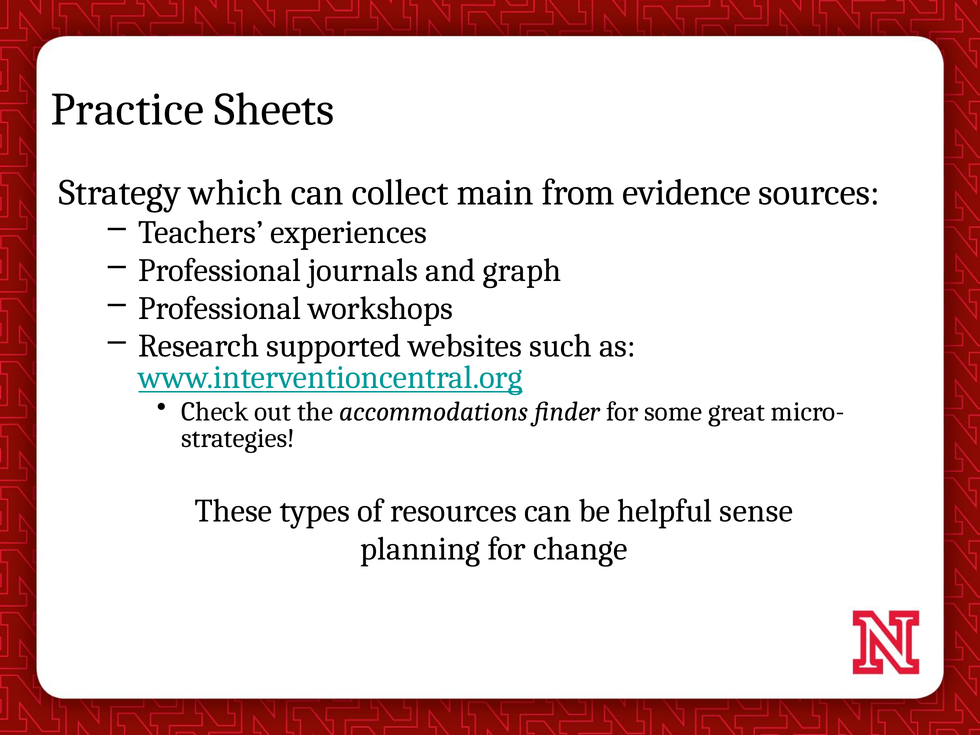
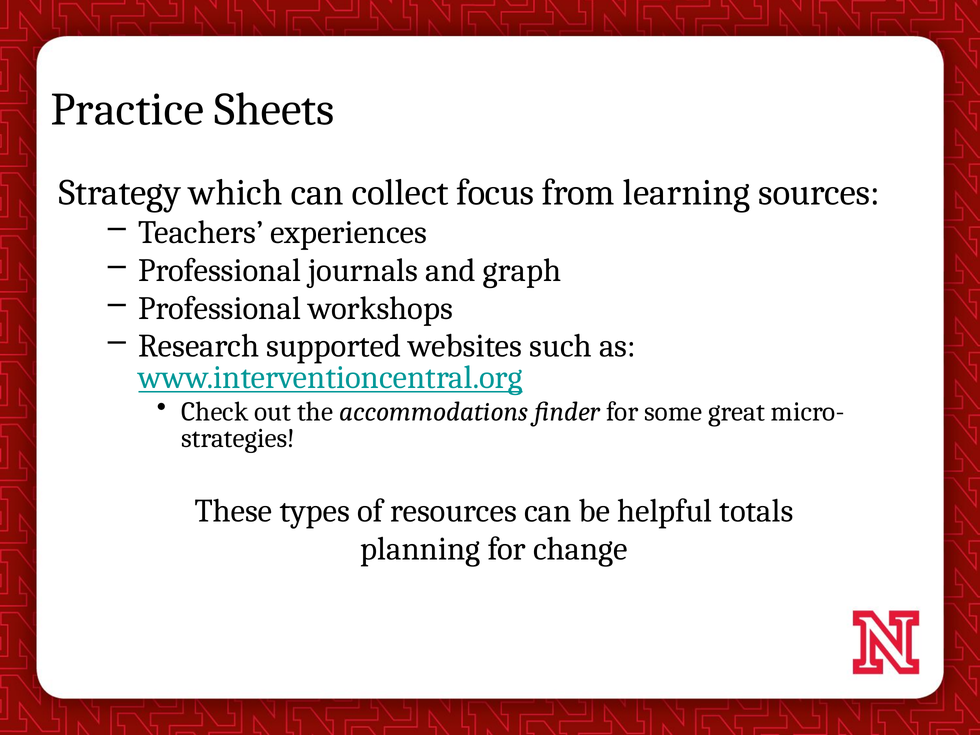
main: main -> focus (495, 193)
evidence: evidence -> learning (687, 193)
sense: sense -> totals (756, 511)
